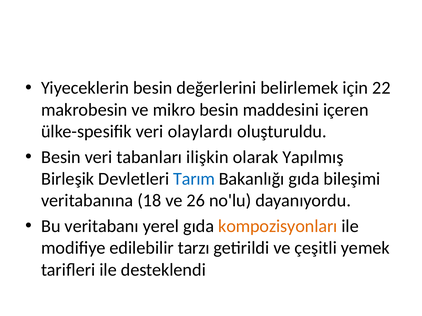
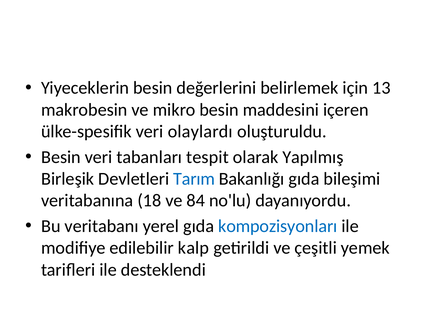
22: 22 -> 13 (381, 88)
ilişkin: ilişkin -> tespit (208, 157)
26: 26 -> 84 (196, 201)
kompozisyonları colour: orange -> blue (278, 227)
tarzı: tarzı -> kalp (194, 248)
